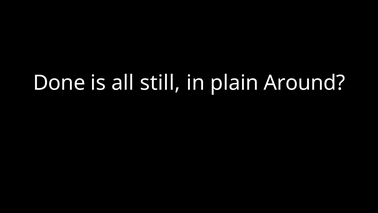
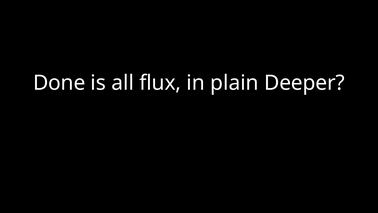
still: still -> flux (160, 83)
Around: Around -> Deeper (304, 83)
